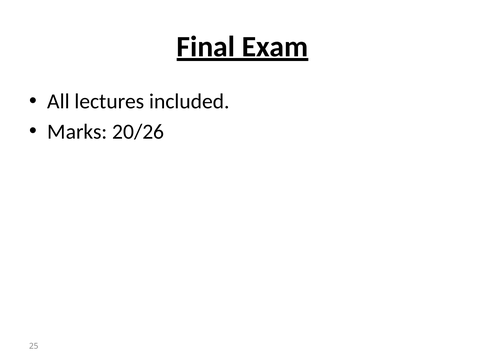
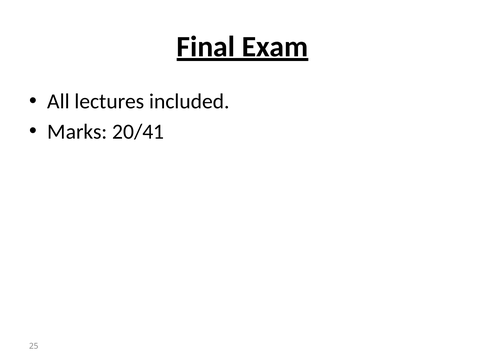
20/26: 20/26 -> 20/41 (138, 132)
